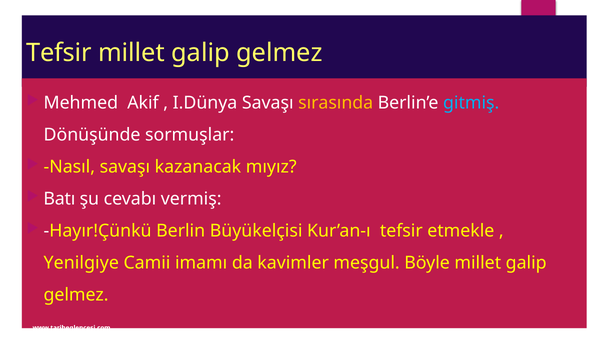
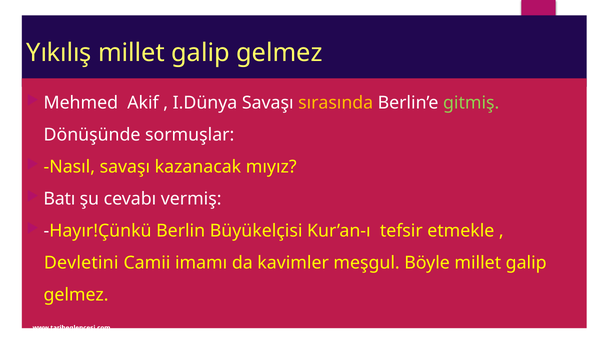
Tefsir: Tefsir -> Yıkılış (59, 53)
gitmiş colour: light blue -> light green (471, 103)
Yenilgiye: Yenilgiye -> Devletini (81, 262)
